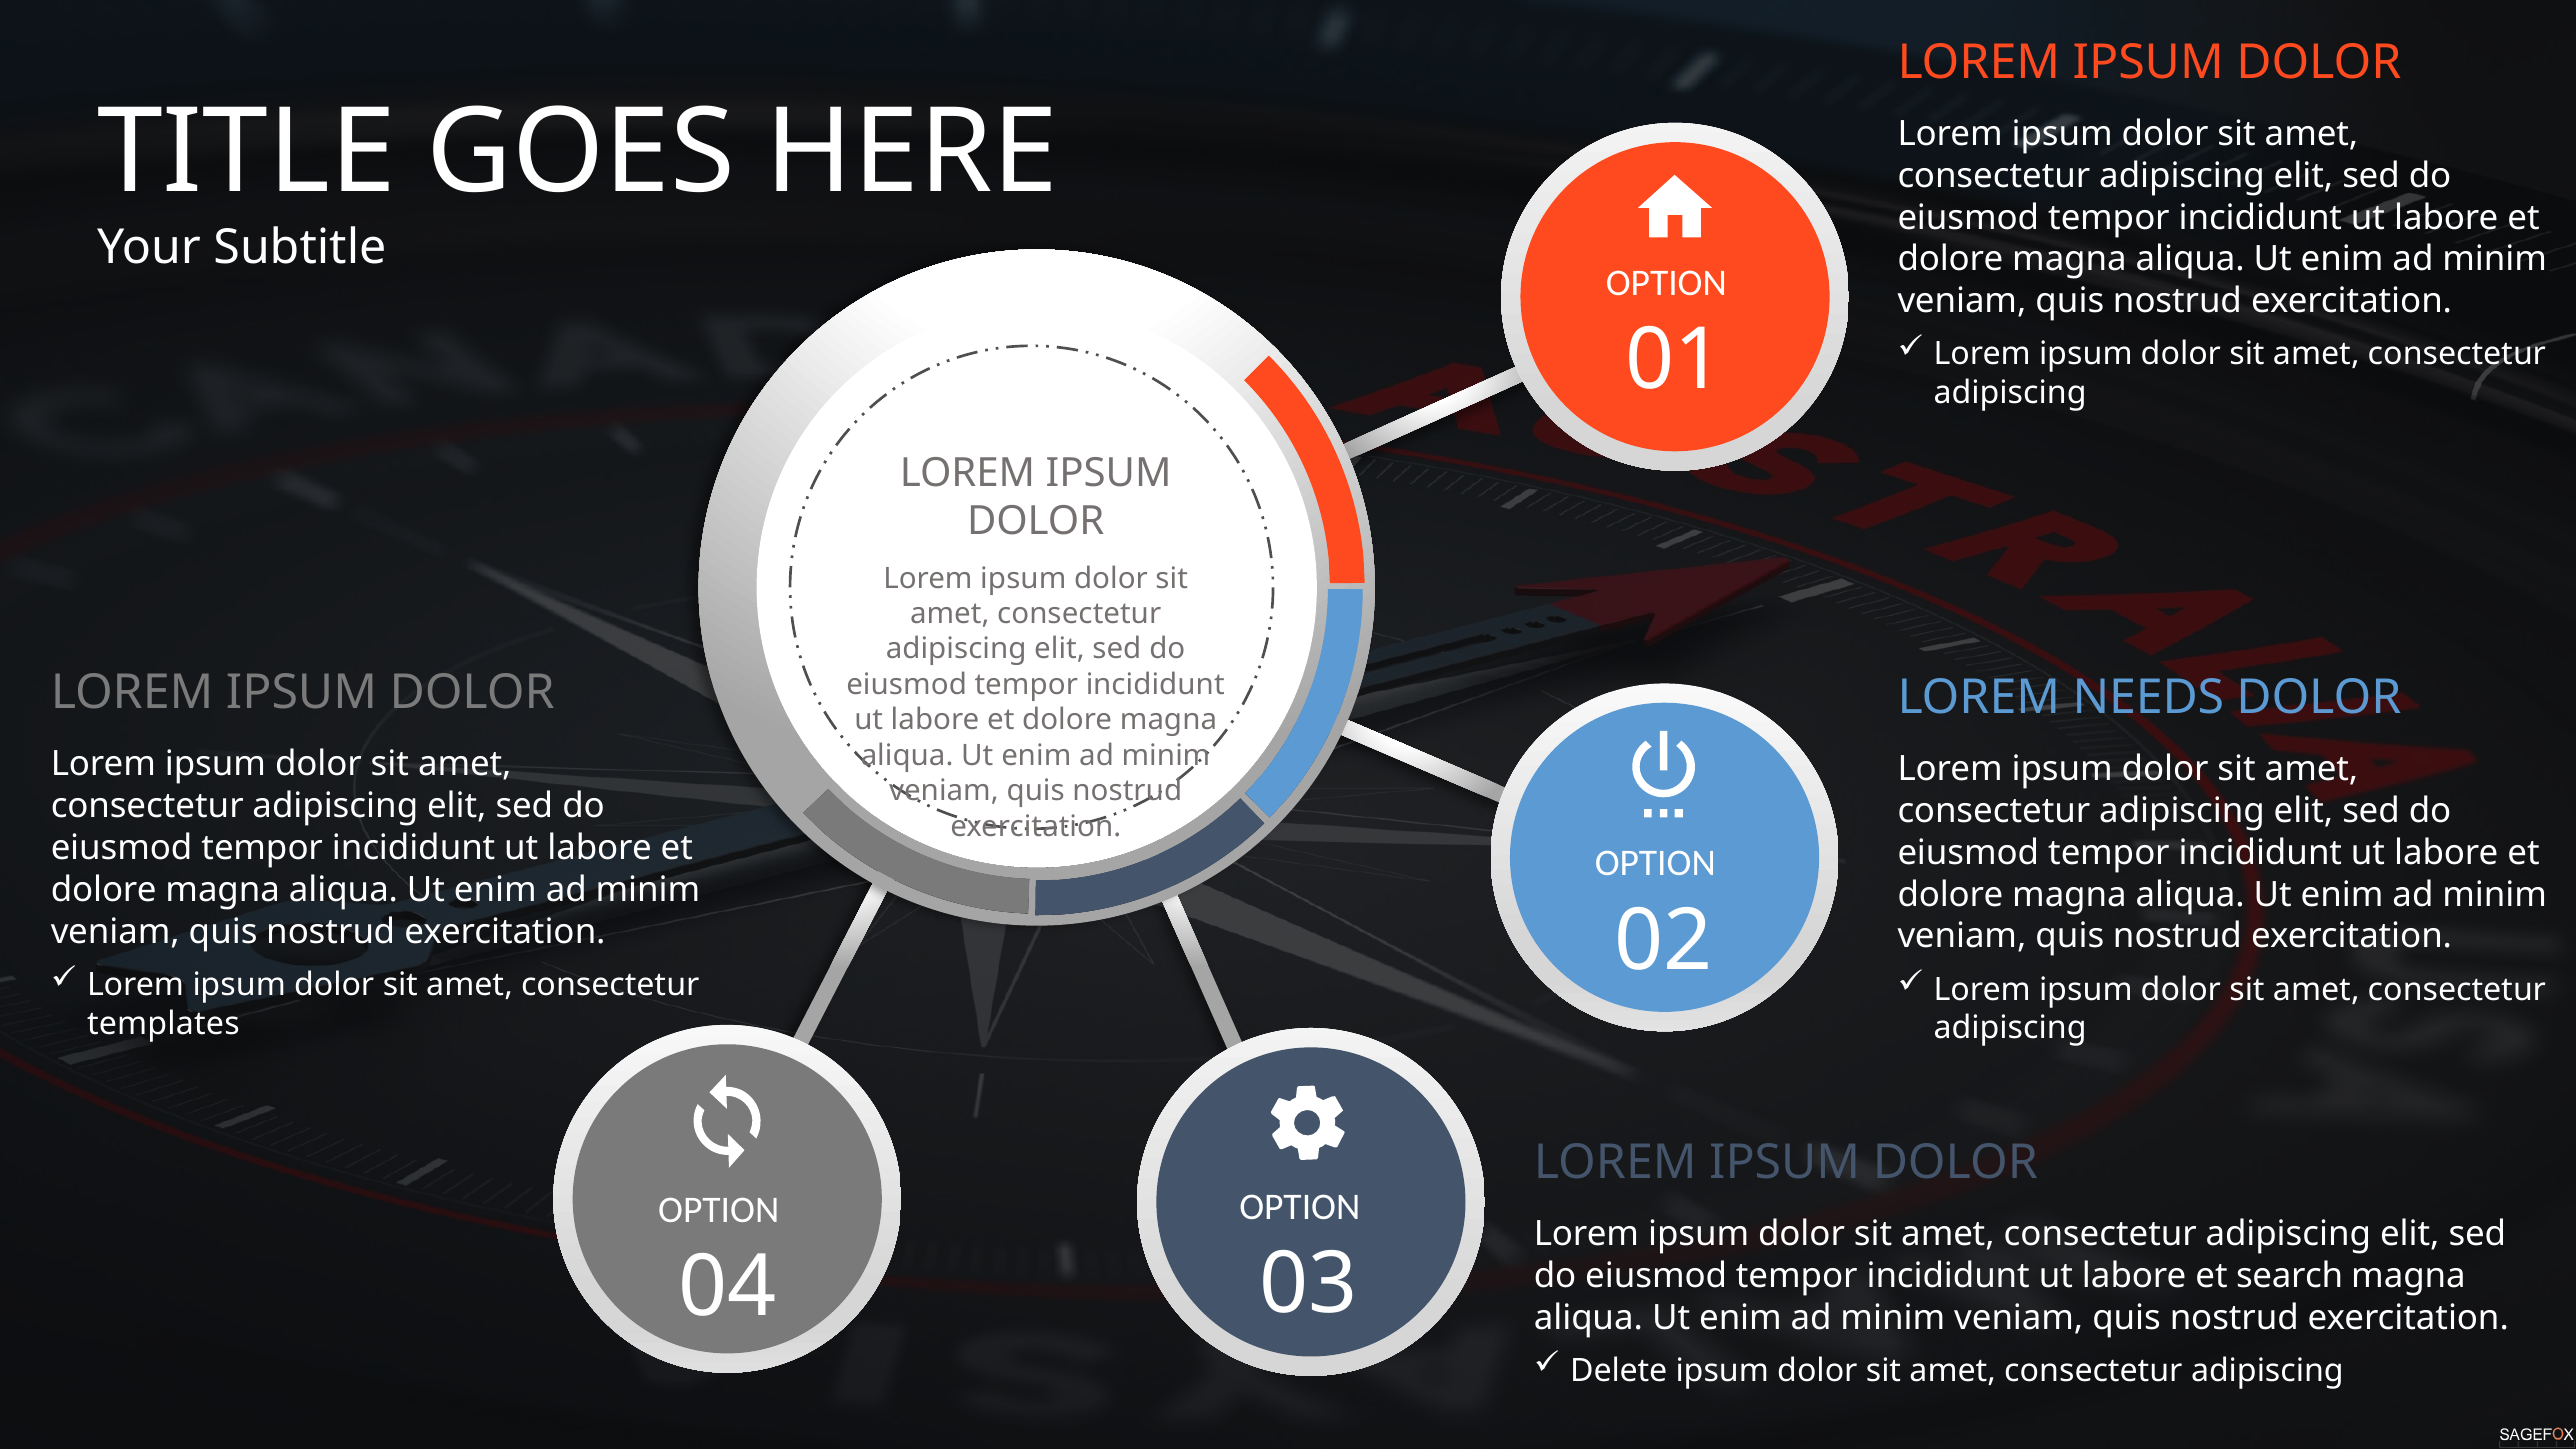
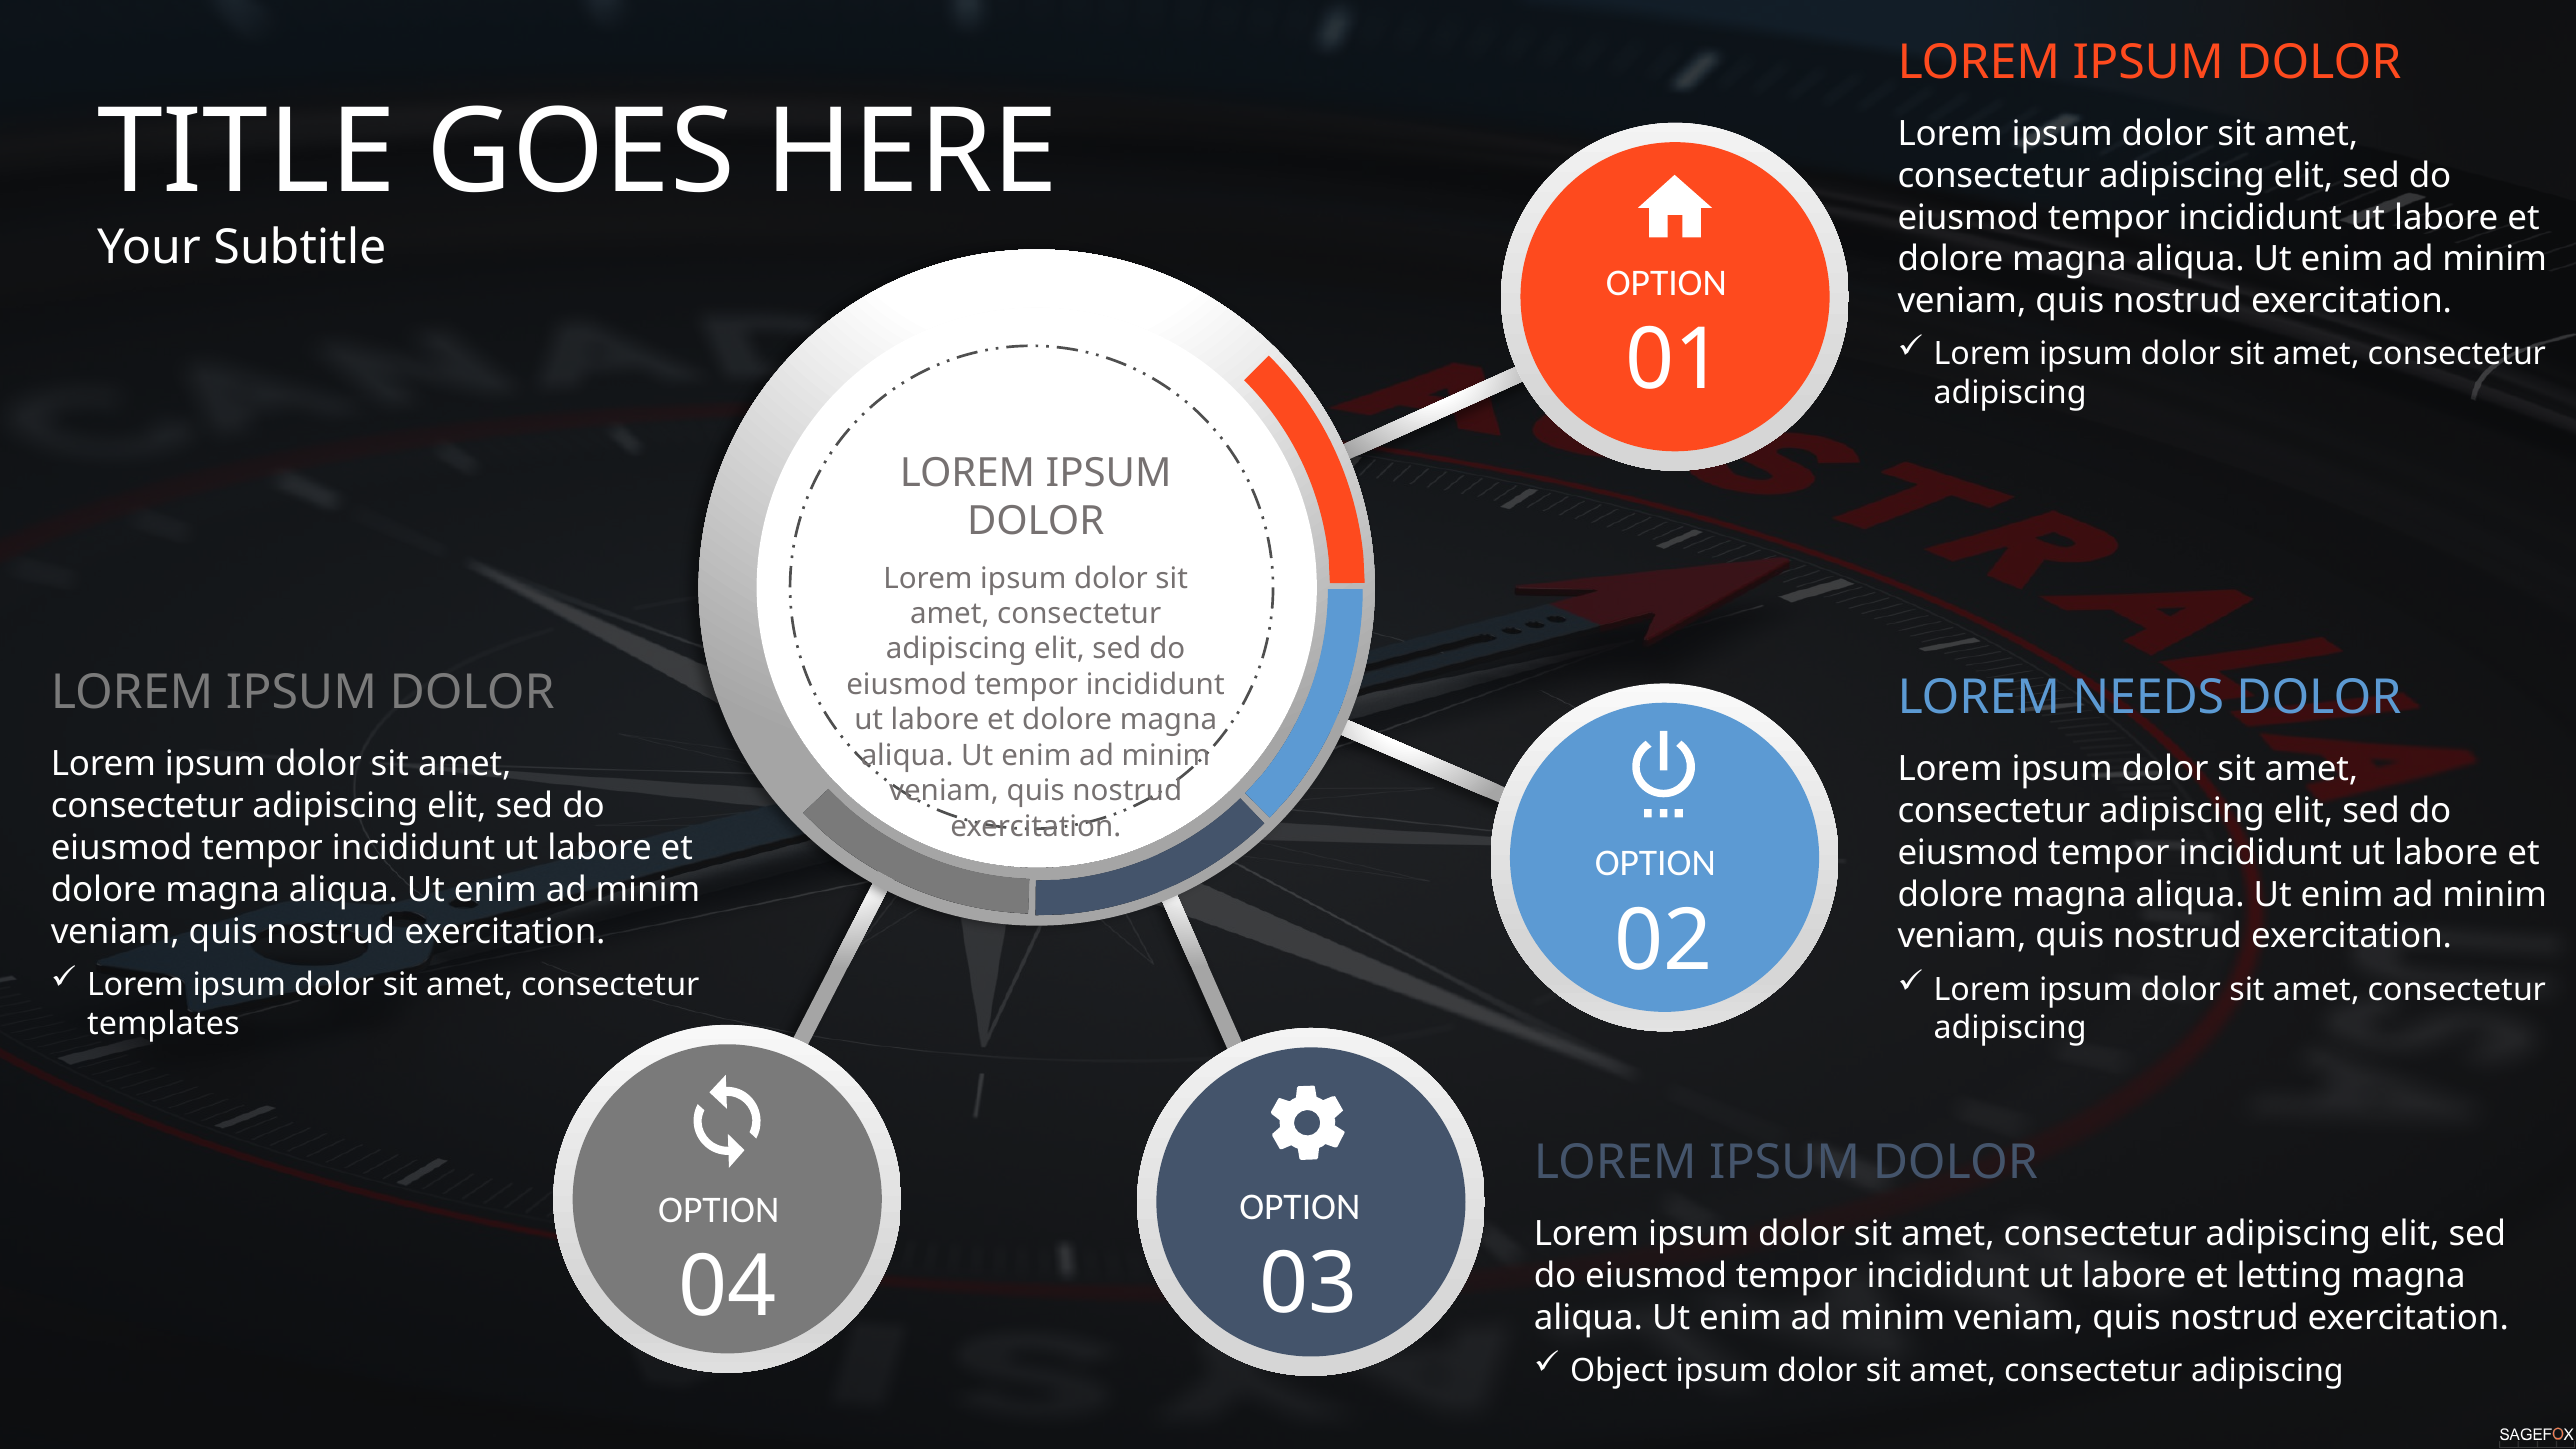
search: search -> letting (2289, 1276)
Delete: Delete -> Object (1619, 1370)
